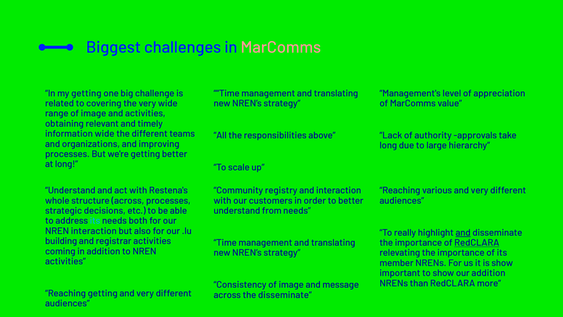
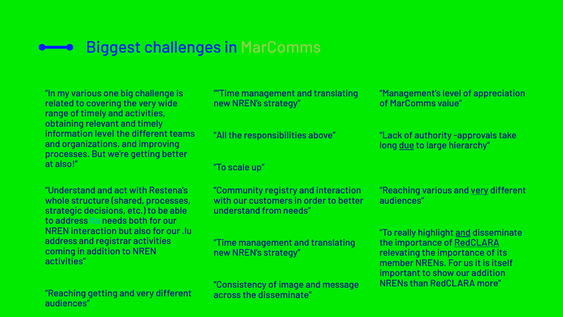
MarComms colour: pink -> light green (281, 47)
my getting: getting -> various (86, 93)
range of image: image -> timely (94, 113)
information wide: wide -> level (105, 134)
due underline: none -> present (406, 145)
at long: long -> also (66, 164)
very underline: none -> present (480, 190)
structure across: across -> shared (128, 200)
building: building -> address (61, 241)
is show: show -> itself (502, 263)
